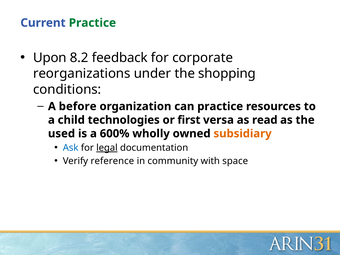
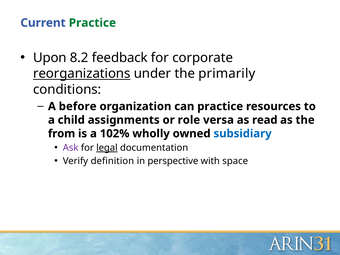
reorganizations underline: none -> present (82, 74)
shopping: shopping -> primarily (227, 74)
technologies: technologies -> assignments (124, 120)
first: first -> role (189, 120)
used: used -> from (62, 134)
600%: 600% -> 102% (115, 134)
subsidiary colour: orange -> blue (243, 134)
Ask colour: blue -> purple (71, 148)
reference: reference -> definition (112, 161)
community: community -> perspective (173, 161)
